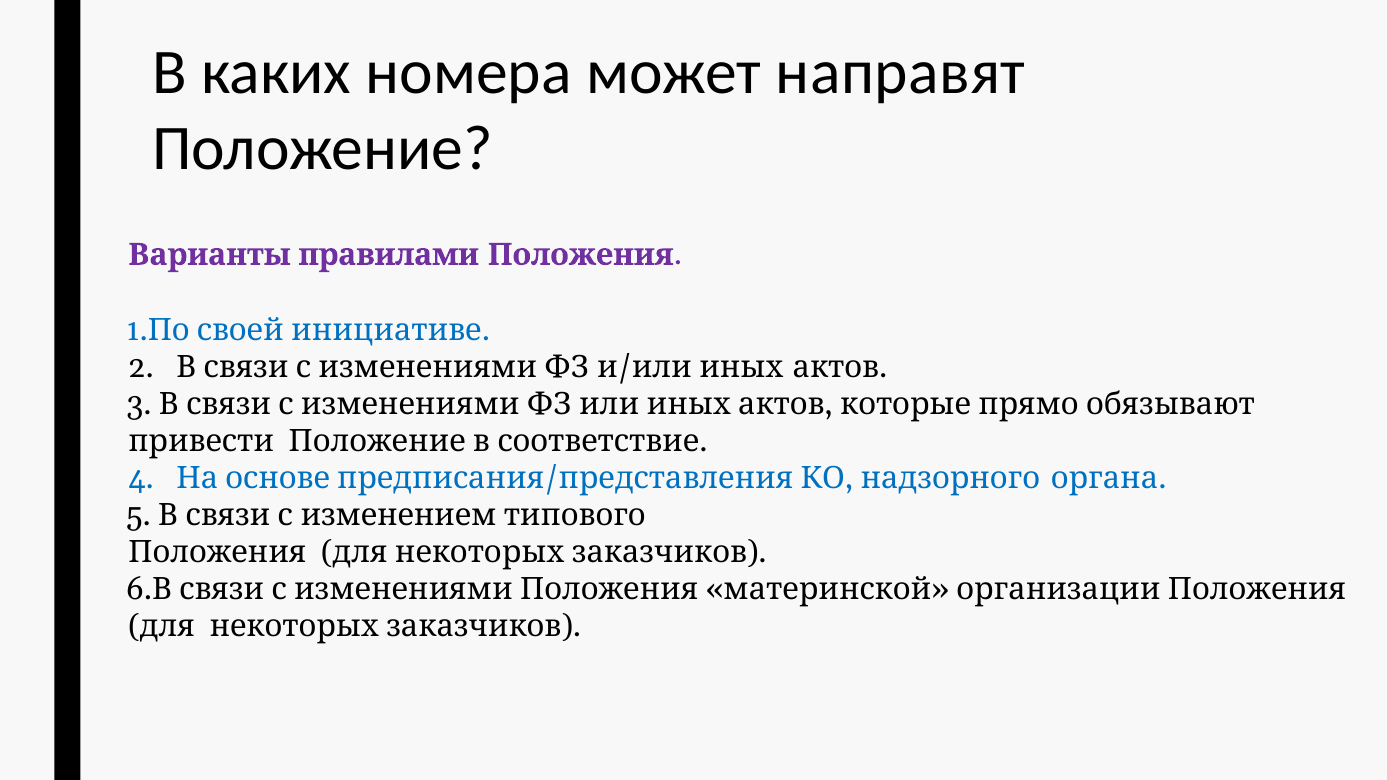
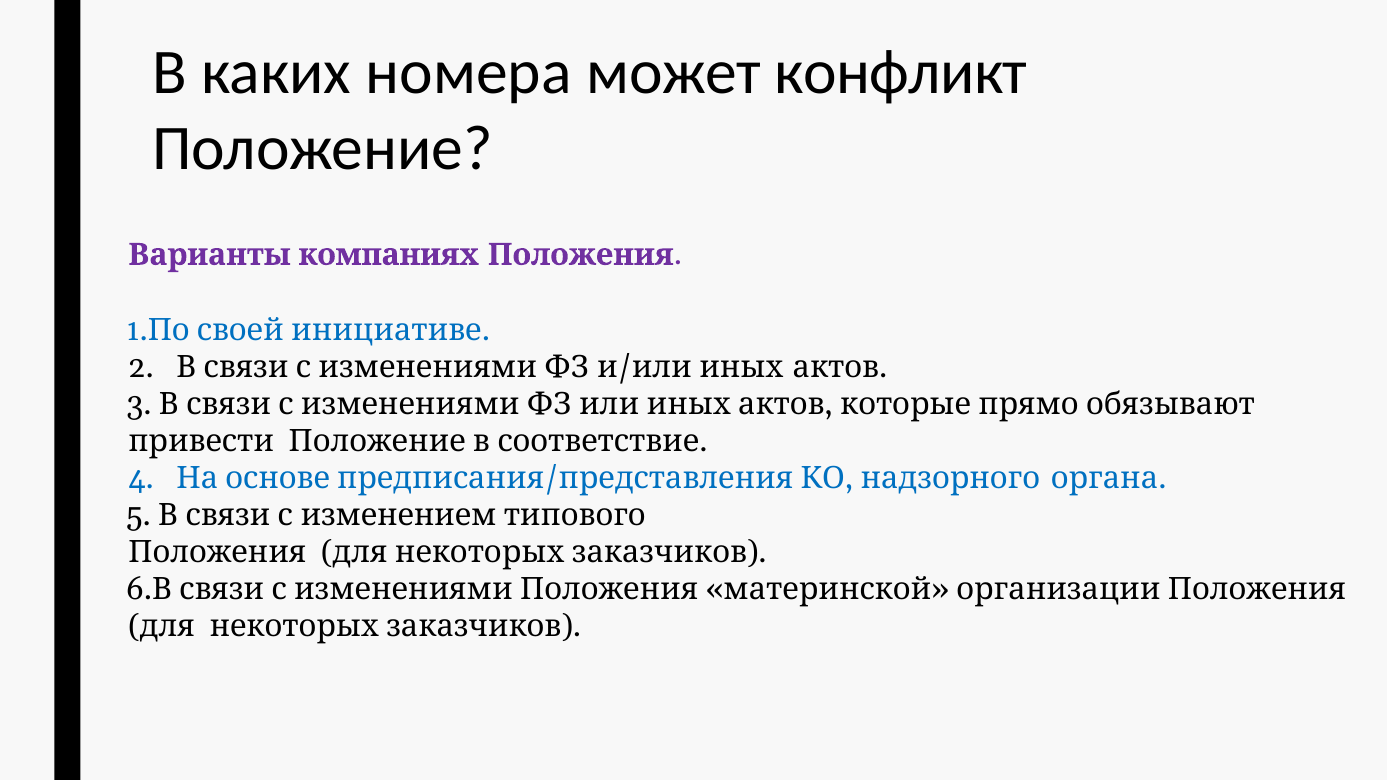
направят: направят -> конфликт (901, 73)
правилами: правилами -> компаниях (389, 255)
